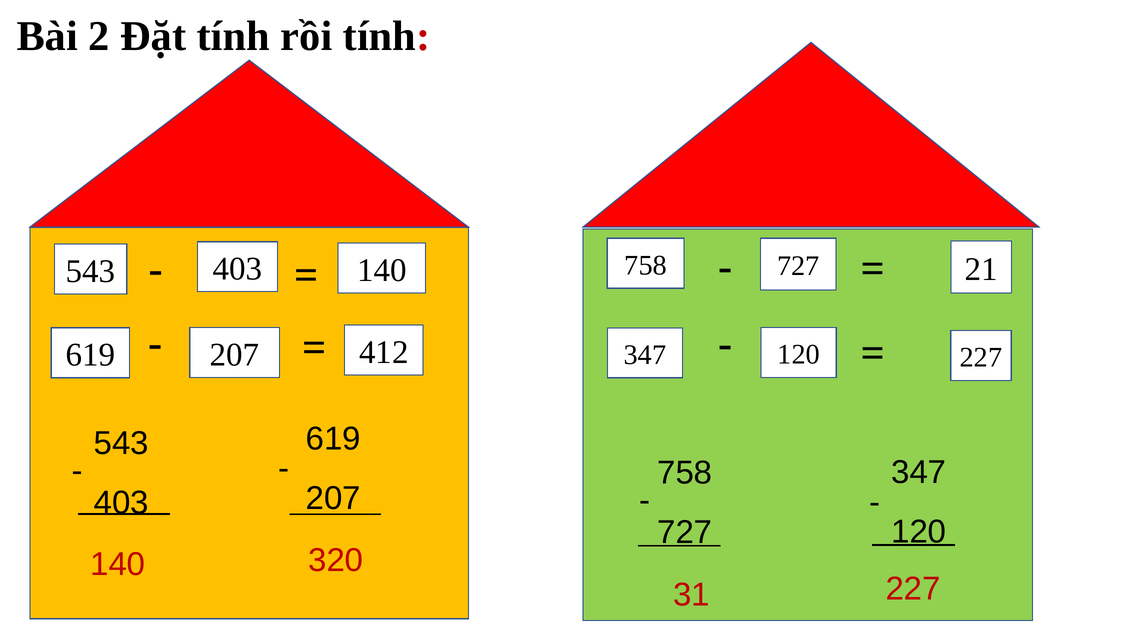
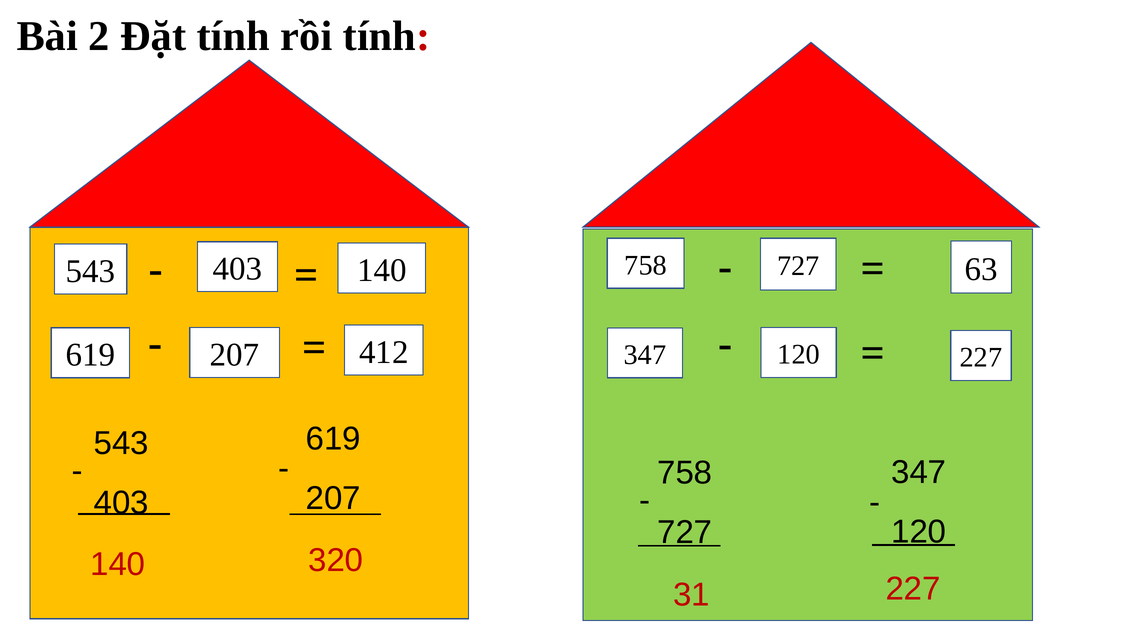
21: 21 -> 63 (981, 269)
